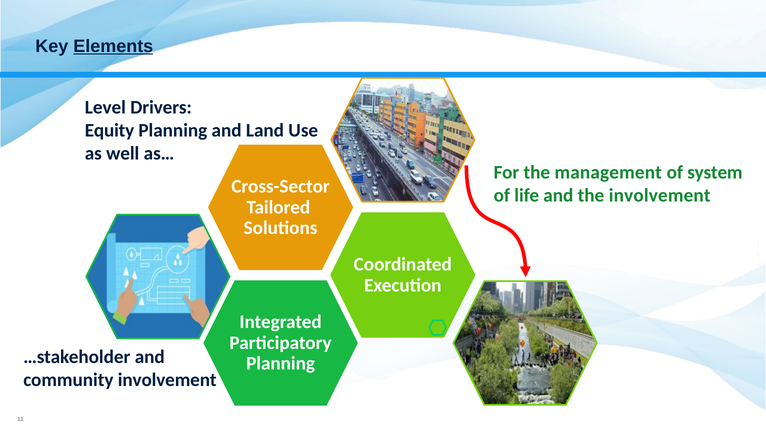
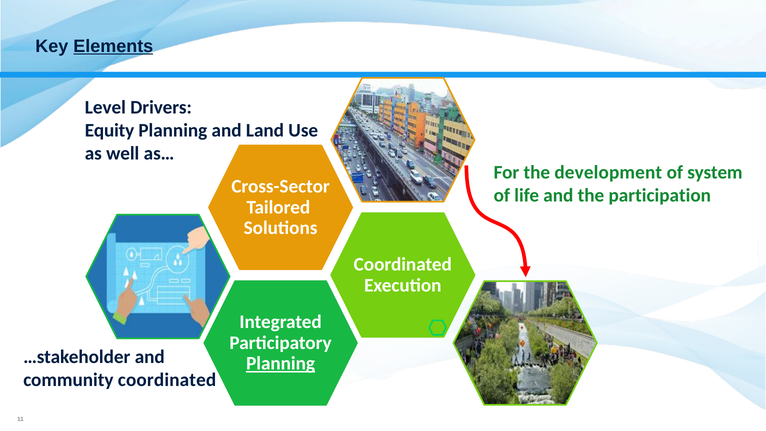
management: management -> development (608, 172)
the involvement: involvement -> participation (660, 195)
Planning underline: none -> present (281, 363)
community involvement: involvement -> coordinated (167, 380)
